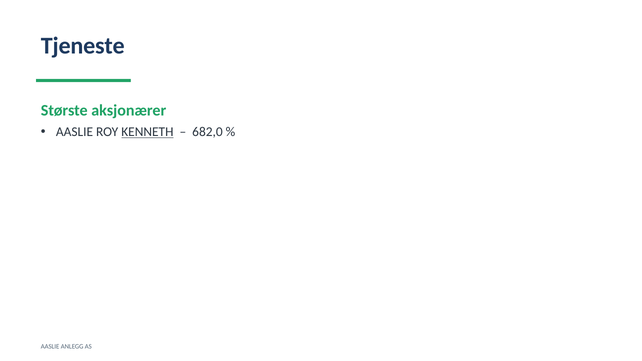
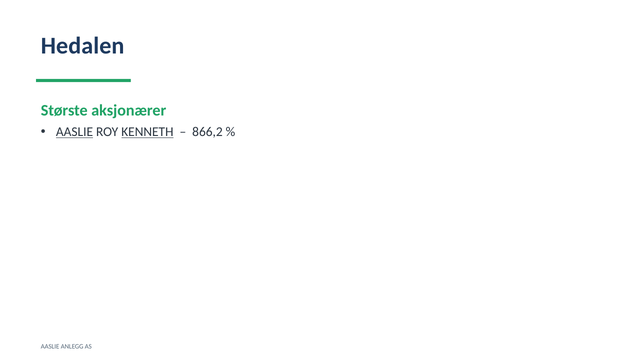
Tjeneste: Tjeneste -> Hedalen (83, 46)
AASLIE underline: none -> present (74, 132)
682,0: 682,0 -> 866,2 (207, 132)
